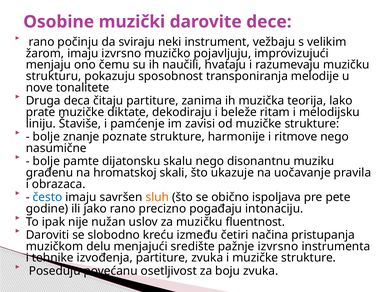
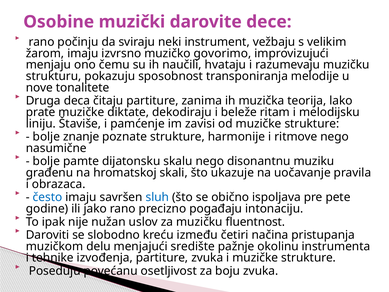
pojavljuju: pojavljuju -> govorimo (222, 53)
sluh colour: orange -> blue (157, 197)
pažnje izvrsno: izvrsno -> okolinu (278, 246)
